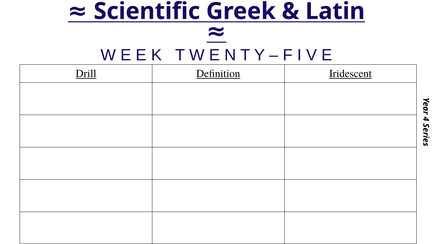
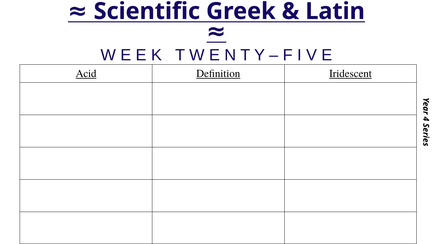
Drill: Drill -> Acid (86, 74)
